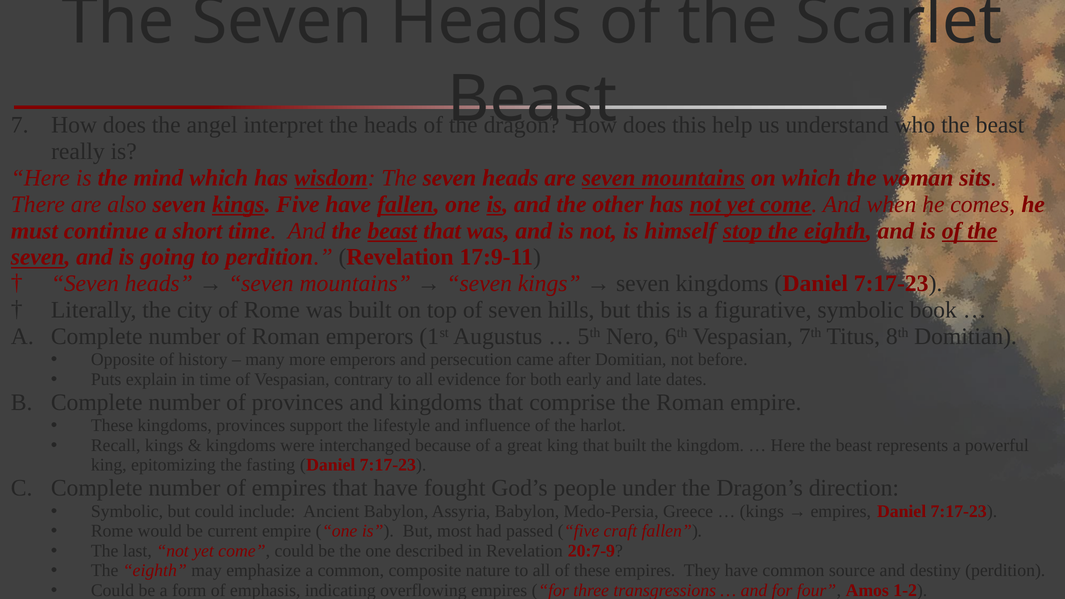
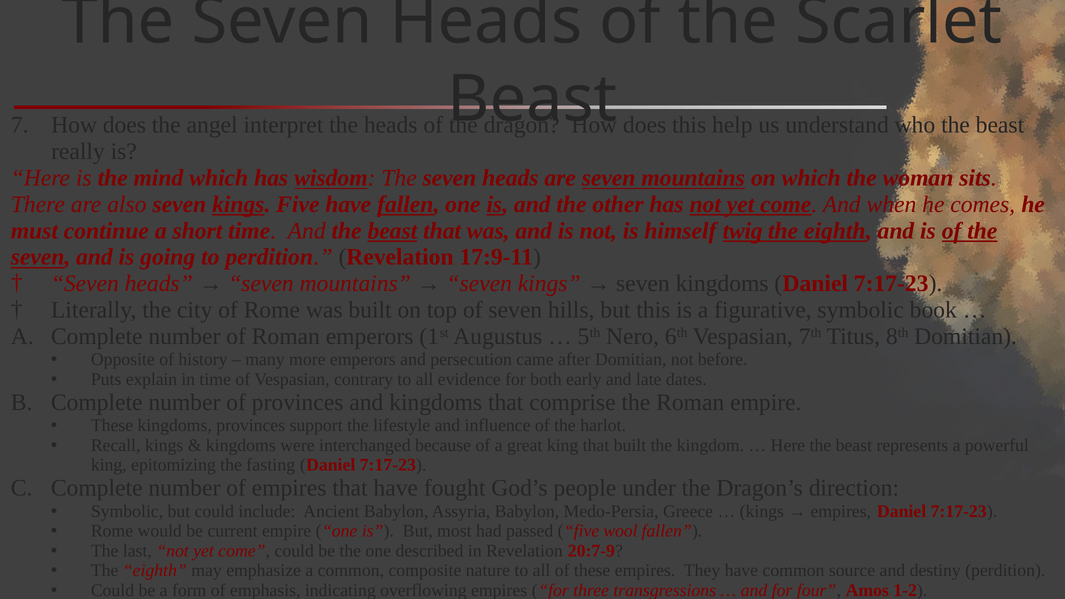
stop: stop -> twig (743, 231)
craft: craft -> wool (620, 531)
